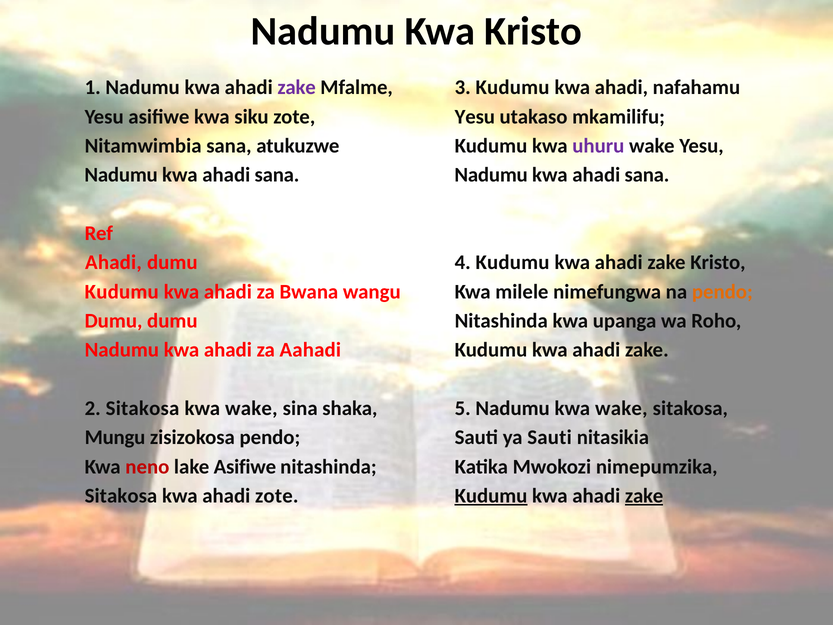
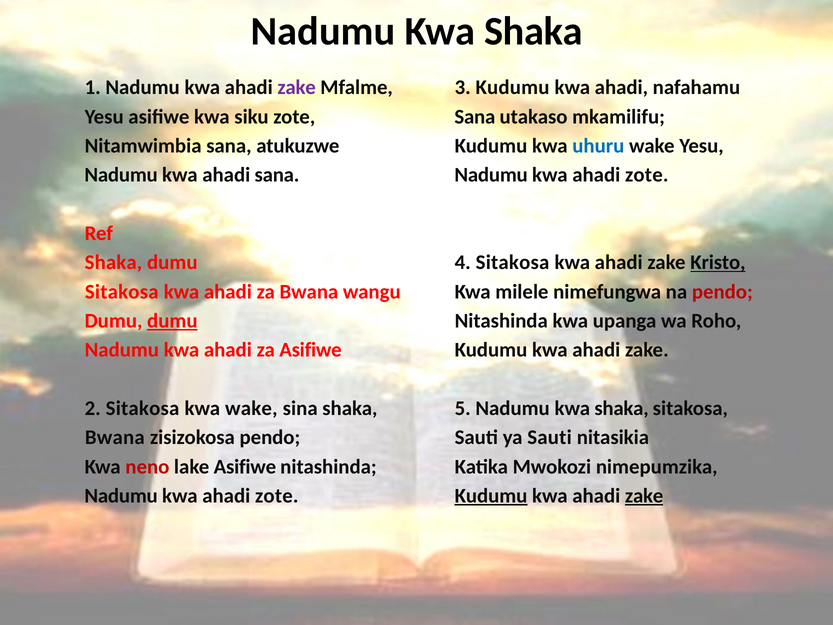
Kristo: Kristo -> Shaka (533, 31)
Yesu: Yesu -> Sana (475, 117)
uhuru colour: purple -> blue (598, 146)
sana: sana -> zote (647, 175)
Ahadi: Ahadi -> Shaka (113, 262)
4 Kudumu: Kudumu -> Sitakosa (513, 262)
Kristo underline: none -> present (718, 262)
Kudumu: Kudumu -> Sitakosa (122, 292)
pendo colour: orange -> red (722, 292)
dumu underline: none -> present (172, 321)
za Aahadi: Aahadi -> Asifiwe (310, 350)
5 Nadumu kwa wake: wake -> shaka (622, 408)
Mungu: Mungu -> Bwana (115, 437)
Sitakosa: Sitakosa -> Nadumu (121, 496)
